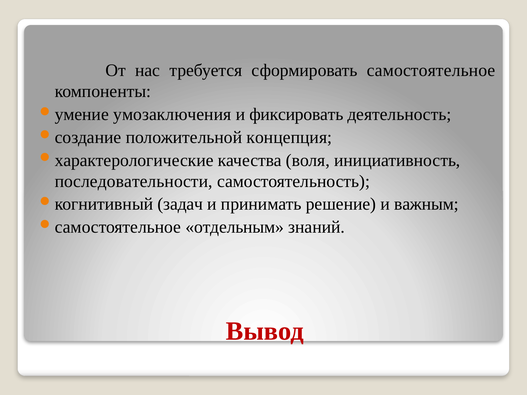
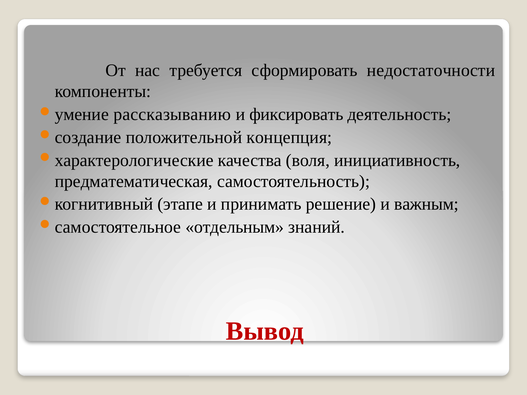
самостоятельное: самостоятельное -> недостаточности (431, 71)
умозаключения: умозаключения -> рассказыванию (172, 114)
последовательности: последовательности -> предматематическая (134, 181)
задач: задач -> этапе (180, 204)
